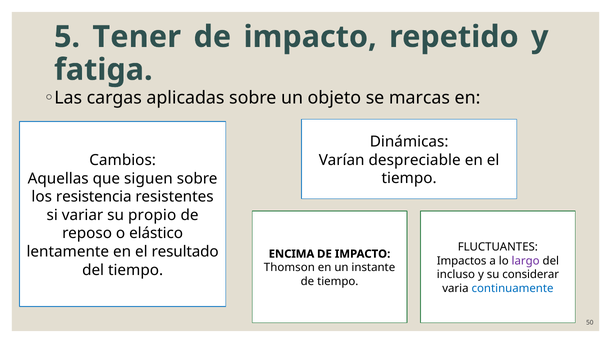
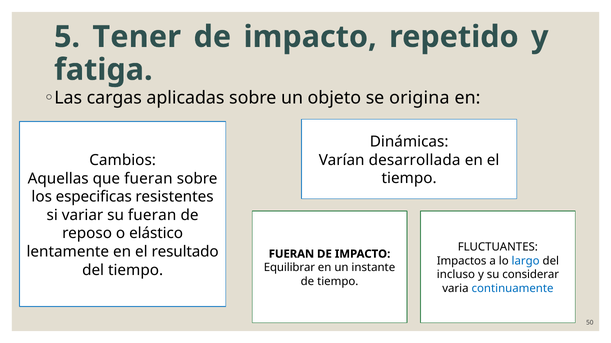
marcas: marcas -> origina (419, 98)
despreciable: despreciable -> desarrollada (415, 160)
que siguen: siguen -> fueran (148, 179)
resistencia: resistencia -> especificas (94, 197)
su propio: propio -> fueran (152, 216)
ENCIMA: ENCIMA -> FUERAN (291, 254)
largo colour: purple -> blue (526, 261)
Thomson: Thomson -> Equilibrar (289, 268)
